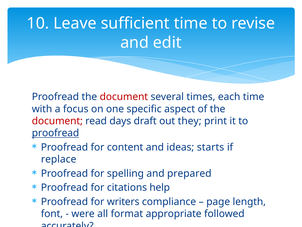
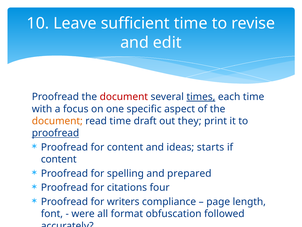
times underline: none -> present (201, 97)
document colour: red -> orange (57, 121)
read days: days -> time (120, 121)
replace: replace -> content (59, 159)
help: help -> four (160, 187)
appropriate: appropriate -> obfuscation (174, 213)
